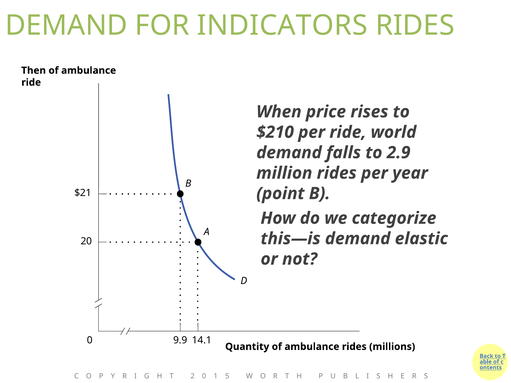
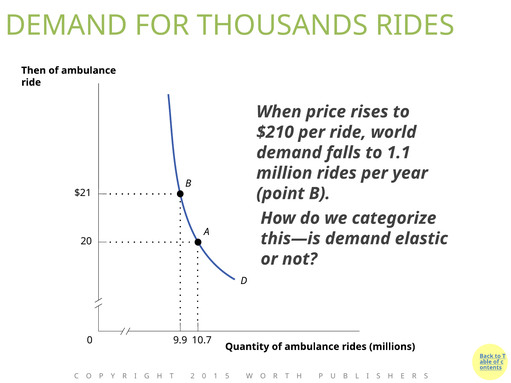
INDICATORS: INDICATORS -> THOUSANDS (282, 25)
2.9: 2.9 -> 1.1 (399, 153)
14.1: 14.1 -> 10.7 (202, 341)
